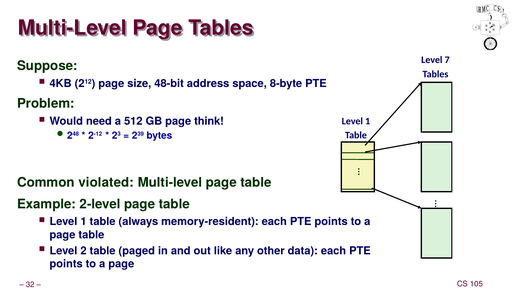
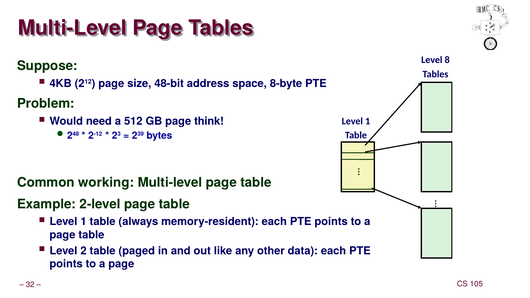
7: 7 -> 8 (447, 60)
violated: violated -> working (106, 183)
